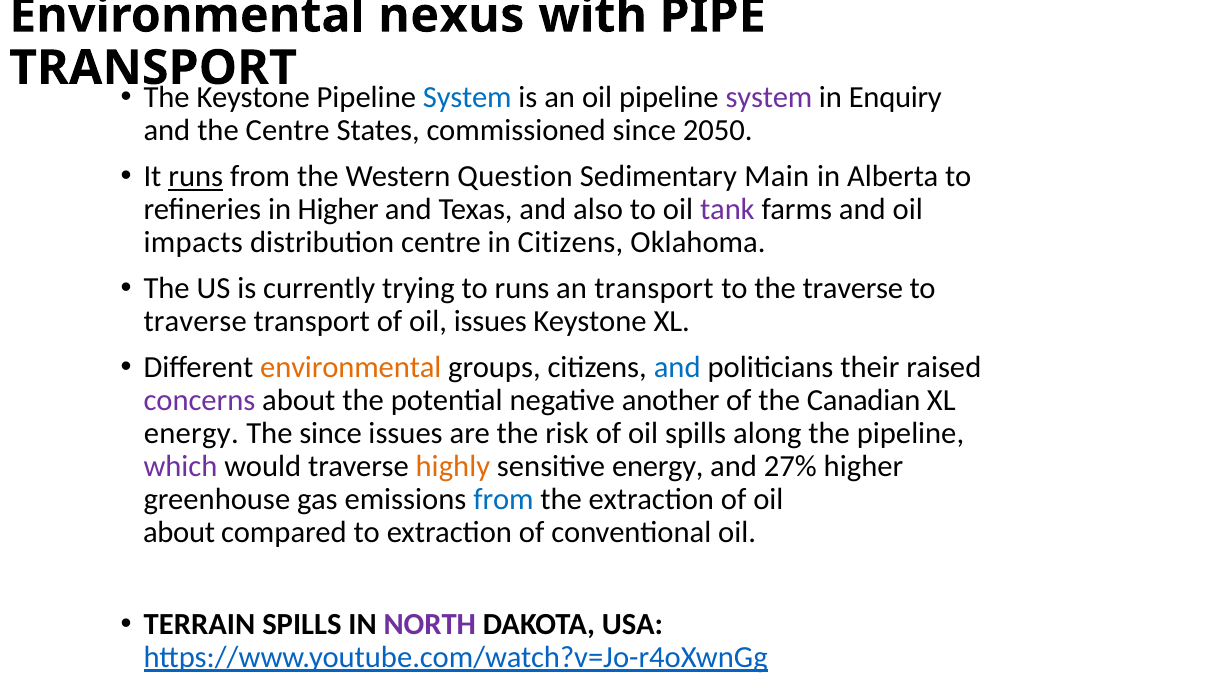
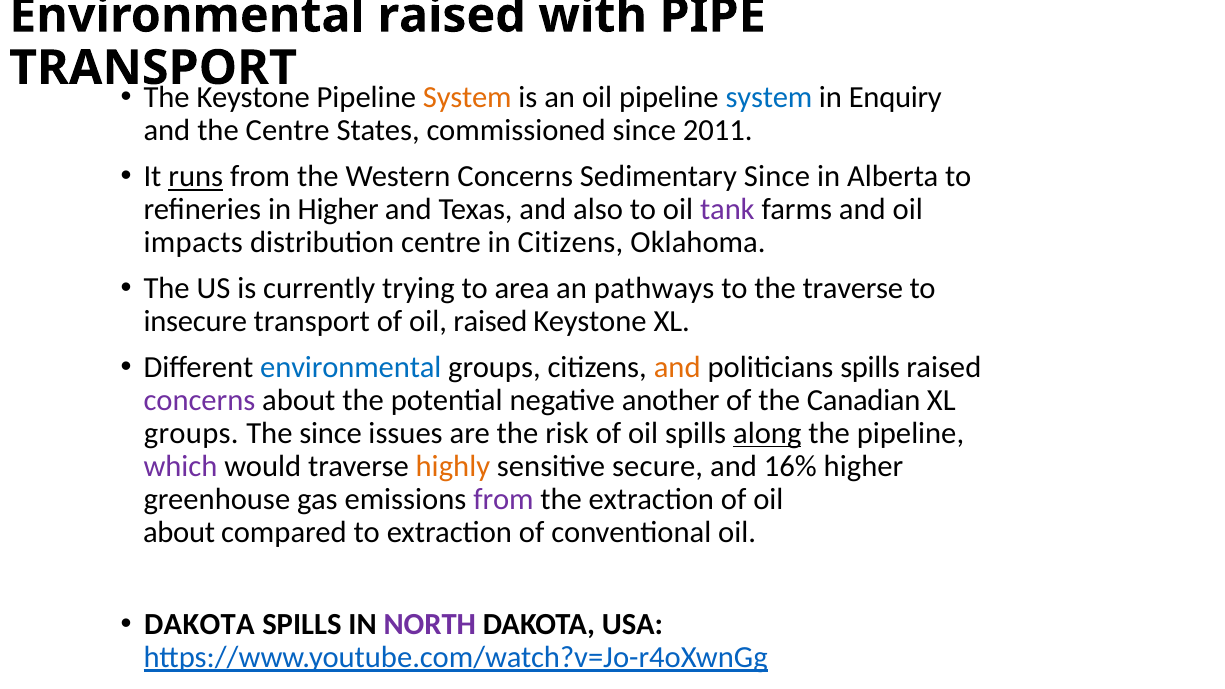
Environmental nexus: nexus -> raised (452, 16)
System colour: blue -> orange (467, 98)
system colour: purple -> blue (769, 98)
2050: 2050 -> 2011 (718, 131)
Western Question: Question -> Concerns (515, 176)
Sedimentary Main: Main -> Since (777, 176)
to runs: runs -> area (522, 288)
an transport: transport -> pathways (654, 288)
traverse: traverse -> insecure (195, 321)
oil issues: issues -> raised (490, 321)
environmental colour: orange -> blue (351, 367)
and colour: blue -> orange (677, 367)
politicians their: their -> spills (870, 367)
energy: energy -> groups (191, 433)
along underline: none -> present (767, 433)
sensitive energy: energy -> secure (658, 466)
27%: 27% -> 16% (790, 466)
from colour: blue -> purple (503, 500)
TERRAIN: TERRAIN -> DAKOTA (199, 624)
